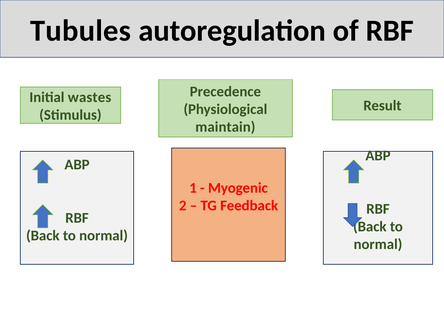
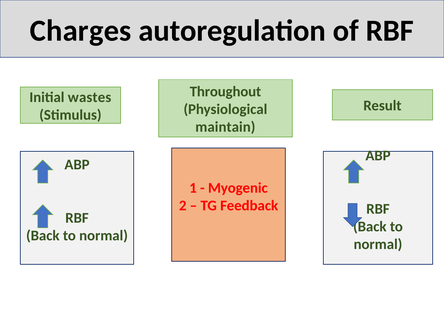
Tubules: Tubules -> Charges (81, 31)
Precedence: Precedence -> Throughout (225, 91)
